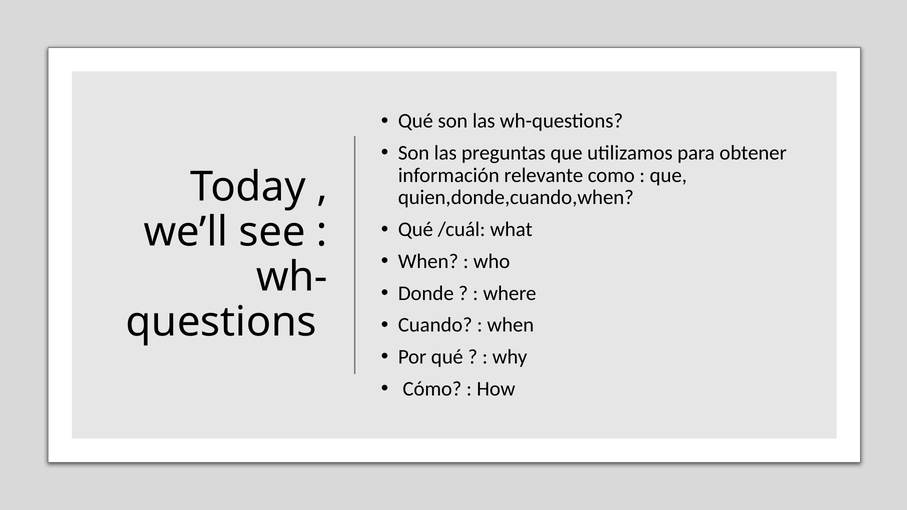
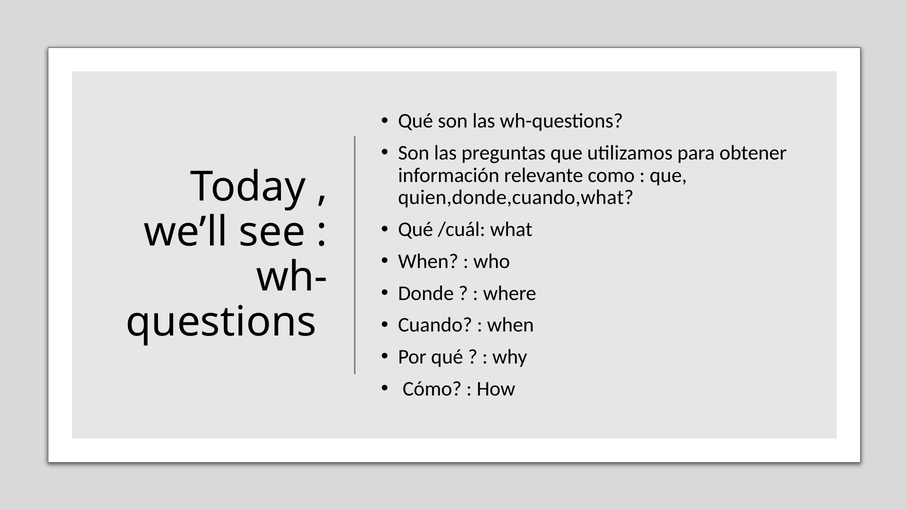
quien,donde,cuando,when: quien,donde,cuando,when -> quien,donde,cuando,what (516, 198)
